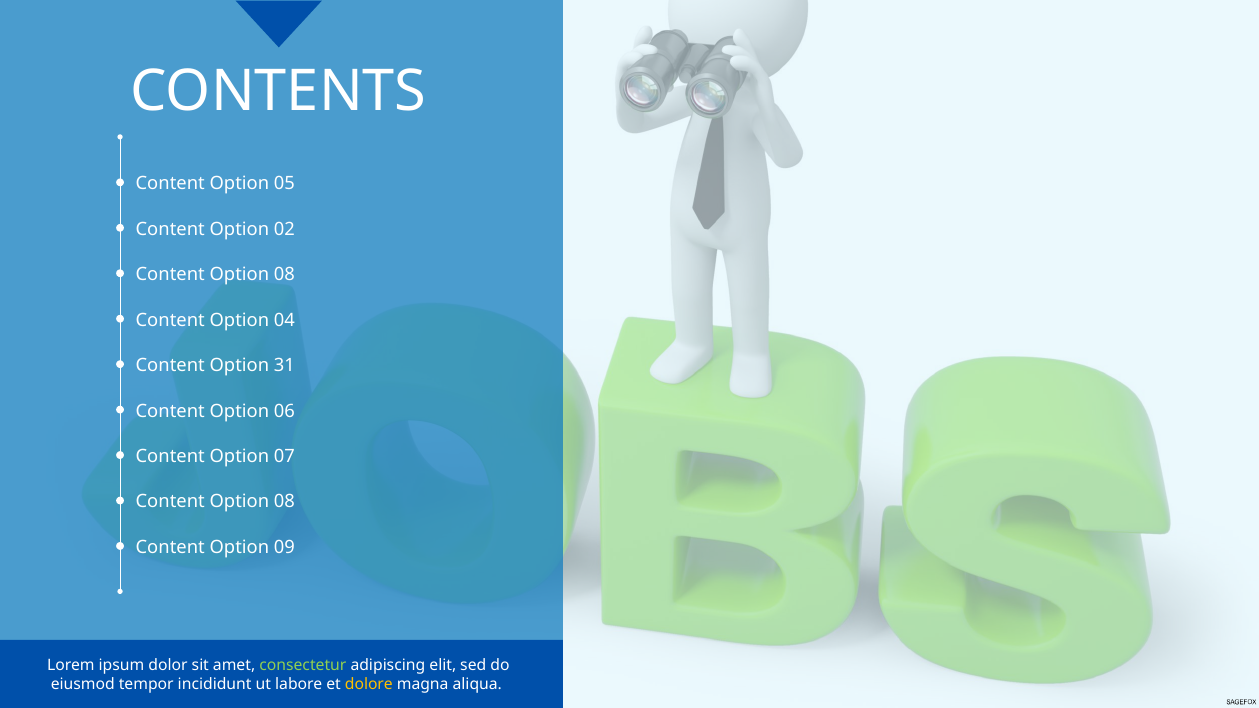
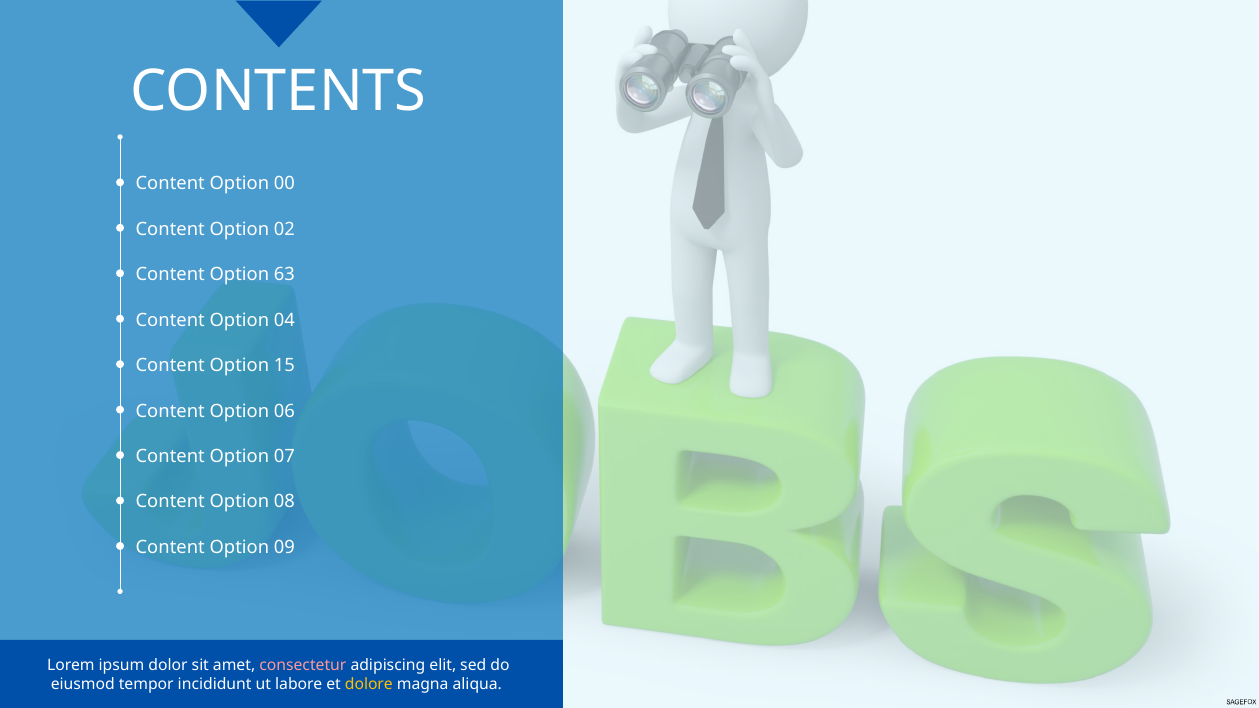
05: 05 -> 00 (284, 183)
08: 08 -> 63 (284, 274)
31: 31 -> 15 (284, 366)
consectetur colour: light green -> pink (303, 665)
